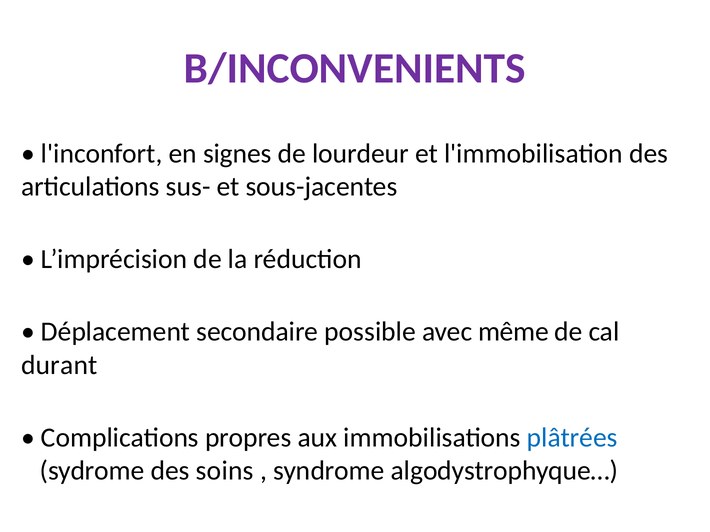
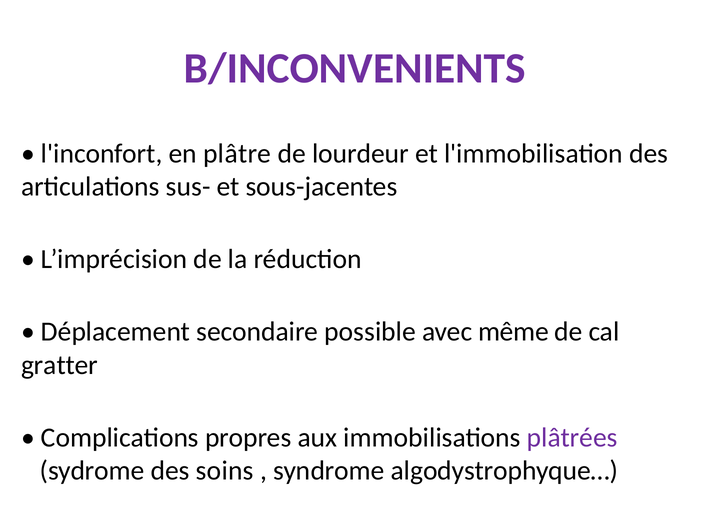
signes: signes -> plâtre (237, 154)
durant: durant -> gratter (60, 365)
plâtrées colour: blue -> purple (572, 438)
